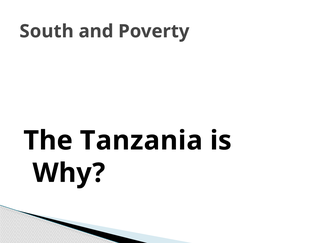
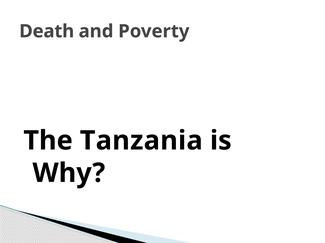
South: South -> Death (47, 31)
